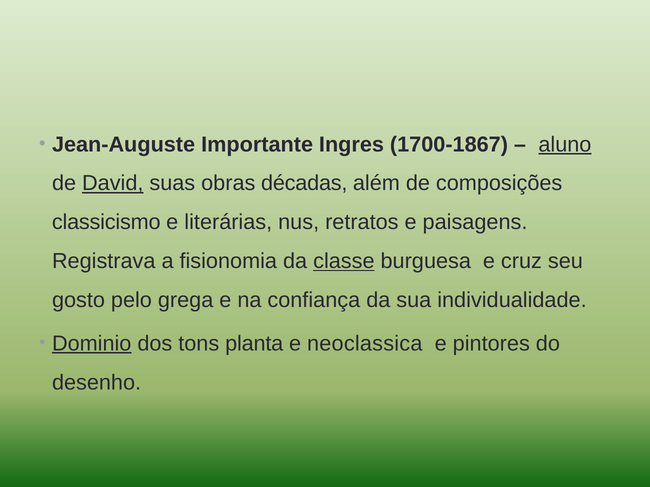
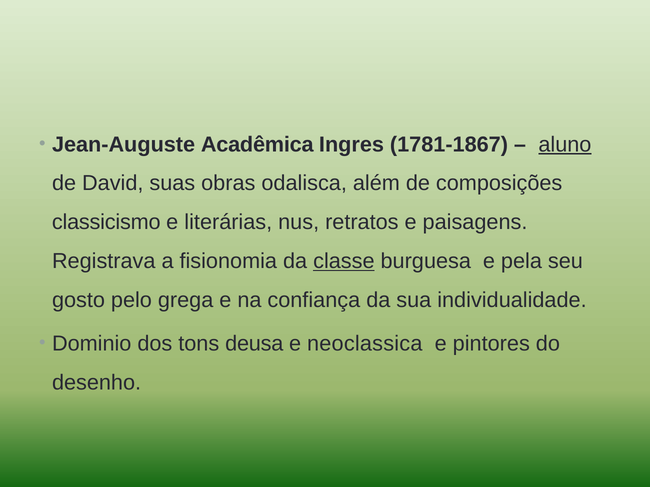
Importante: Importante -> Acadêmica (257, 145)
1700-1867: 1700-1867 -> 1781-1867 (449, 145)
David underline: present -> none (113, 184)
décadas: décadas -> odalisca (304, 184)
cruz: cruz -> pela (521, 262)
Dominio underline: present -> none (92, 344)
planta: planta -> deusa (254, 344)
